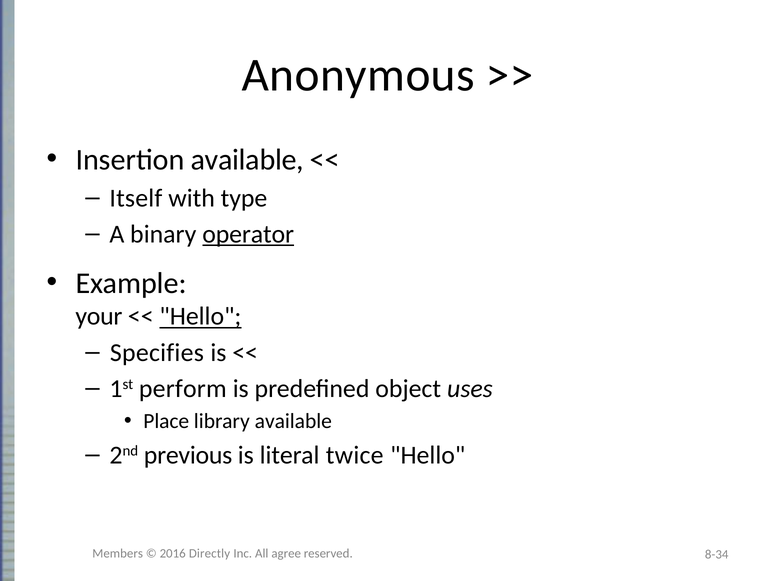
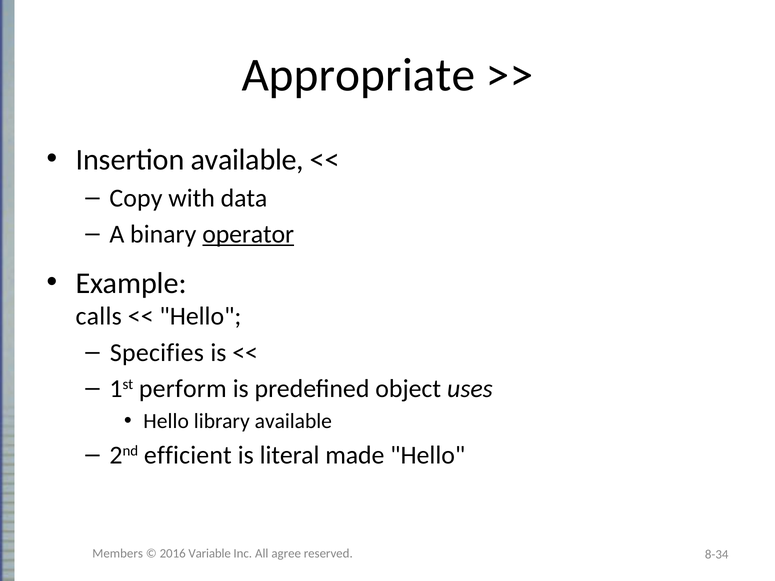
Anonymous: Anonymous -> Appropriate (358, 75)
Itself: Itself -> Copy (136, 198)
type: type -> data (244, 198)
your: your -> calls (99, 317)
Hello underline: present -> none (200, 317)
Place: Place -> Hello (166, 421)
previous: previous -> efficient (188, 455)
twice: twice -> made (355, 455)
Directly: Directly -> Variable (210, 554)
